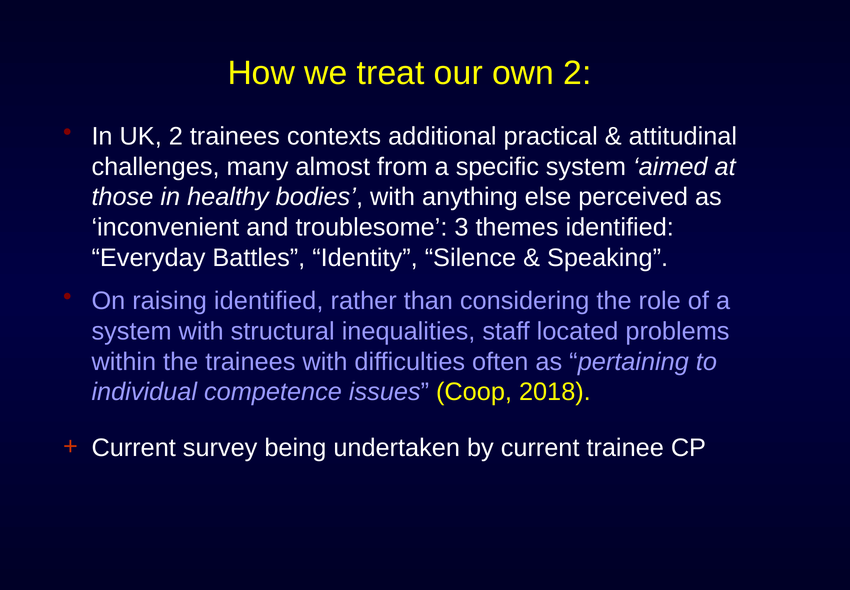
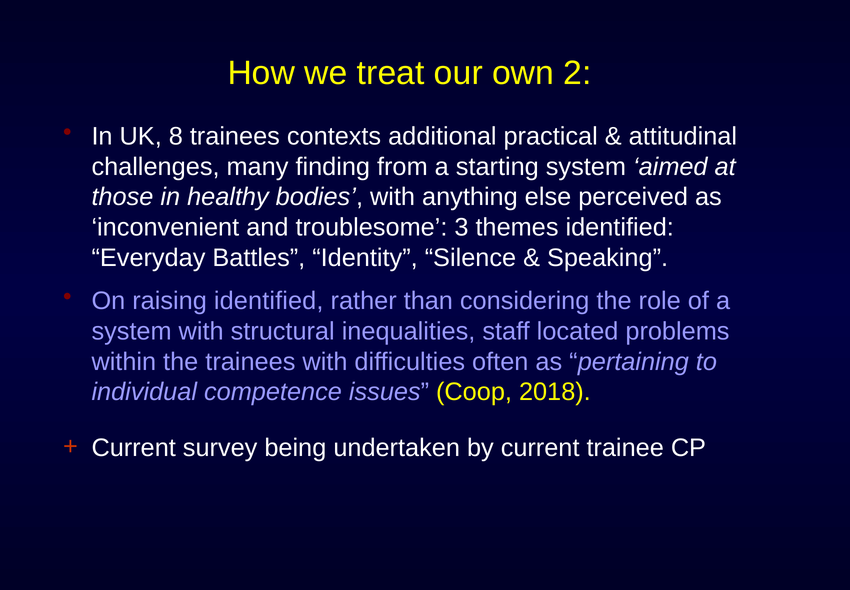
UK 2: 2 -> 8 (176, 136)
almost: almost -> finding (333, 167)
specific: specific -> starting (497, 167)
